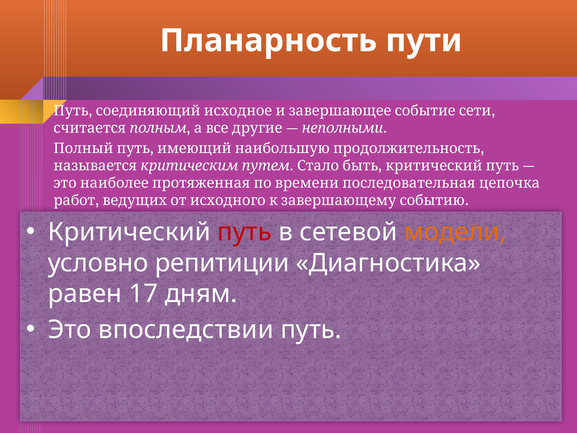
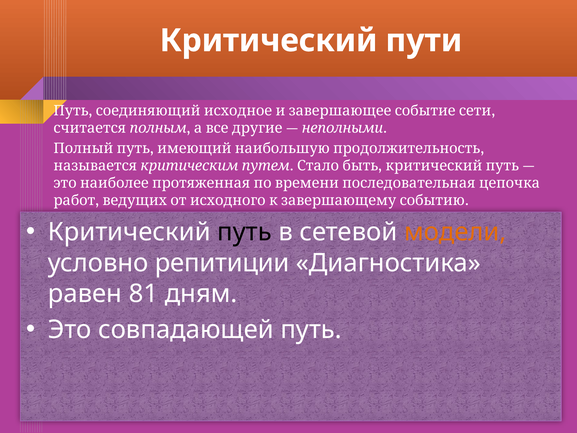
Планарность: Планарность -> Критический (269, 41)
путь colour: red -> black (245, 232)
17: 17 -> 81 (143, 294)
впоследствии: впоследствии -> совпадающей (186, 329)
